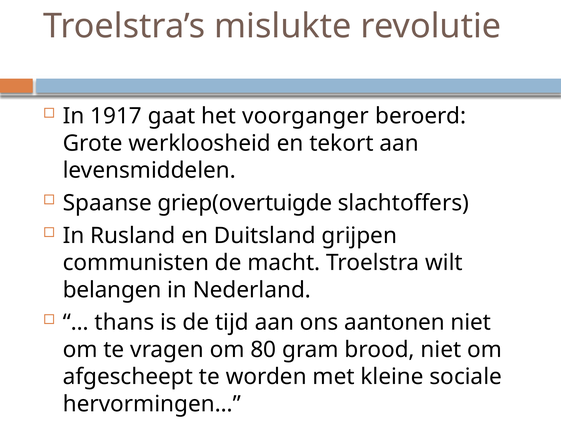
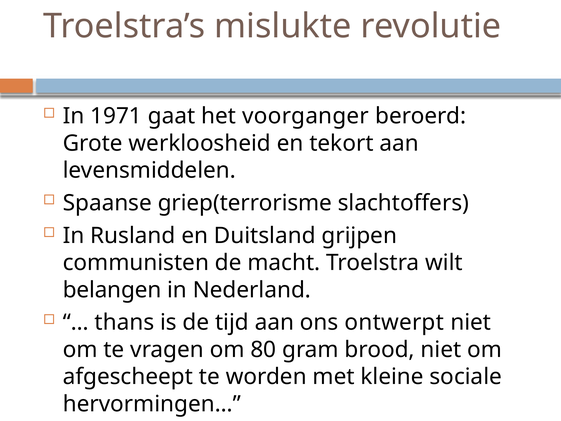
1917: 1917 -> 1971 (116, 116)
griep(overtuigde: griep(overtuigde -> griep(terrorisme (245, 203)
aantonen: aantonen -> ontwerpt (394, 322)
